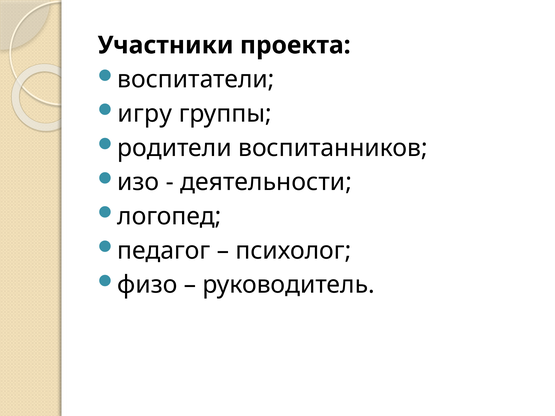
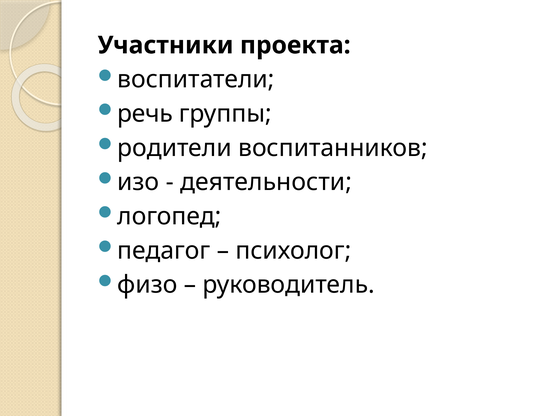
игру: игру -> речь (145, 114)
